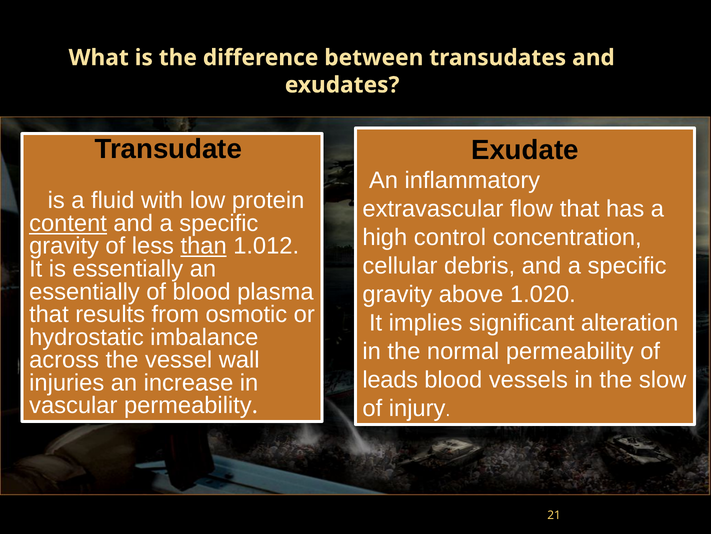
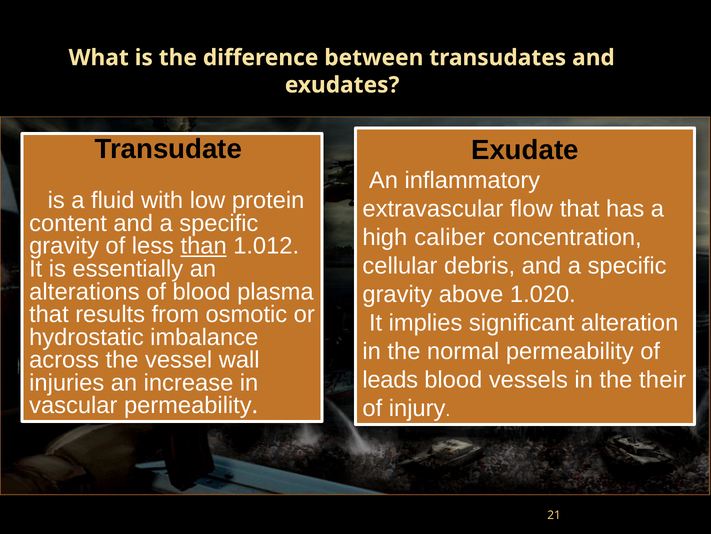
content underline: present -> none (68, 223)
control: control -> caliber (450, 237)
essentially: essentially -> alterations (84, 291)
slow: slow -> their (663, 379)
